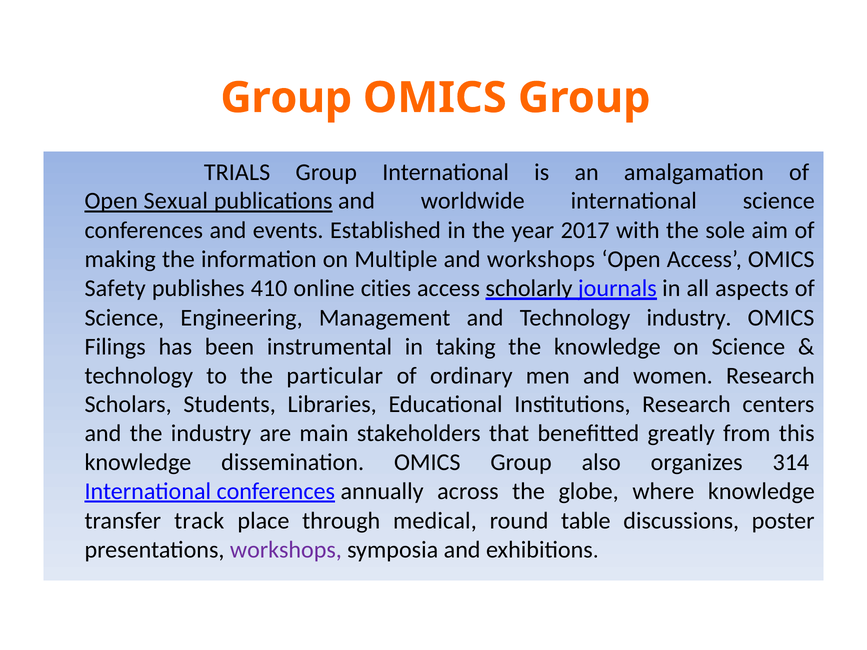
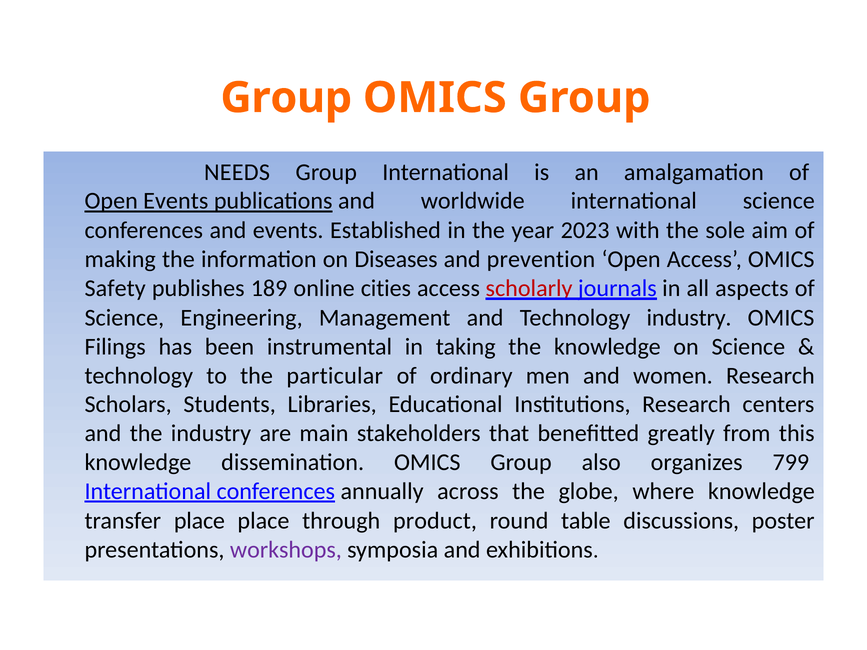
TRIALS: TRIALS -> NEEDS (237, 172)
Open Sexual: Sexual -> Events (176, 201)
2017: 2017 -> 2023 (585, 231)
Multiple: Multiple -> Diseases (396, 260)
and workshops: workshops -> prevention (541, 260)
410: 410 -> 189 (269, 288)
scholarly colour: black -> red (529, 288)
314: 314 -> 799 (791, 462)
transfer track: track -> place (199, 521)
medical: medical -> product (435, 521)
